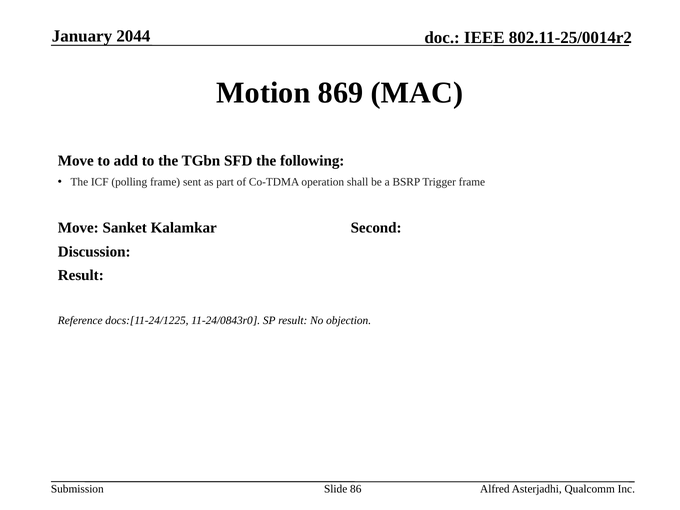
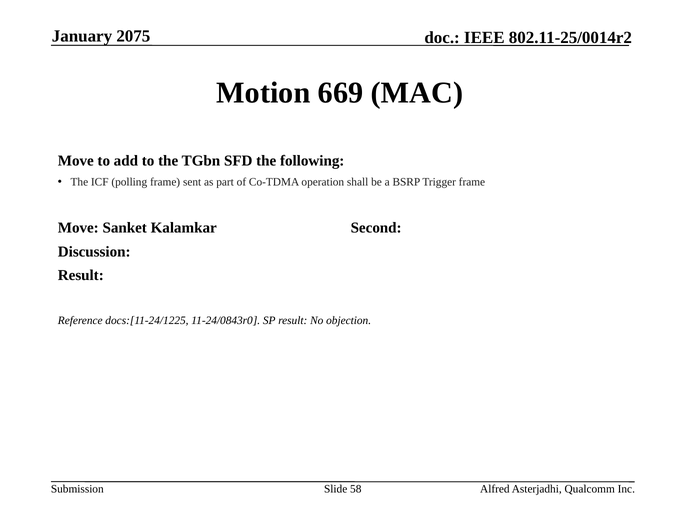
2044: 2044 -> 2075 (133, 36)
869: 869 -> 669 (341, 93)
86: 86 -> 58 (356, 489)
